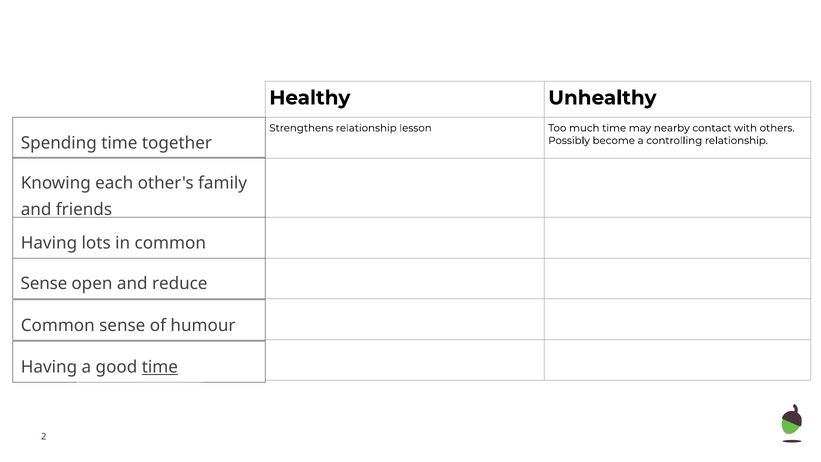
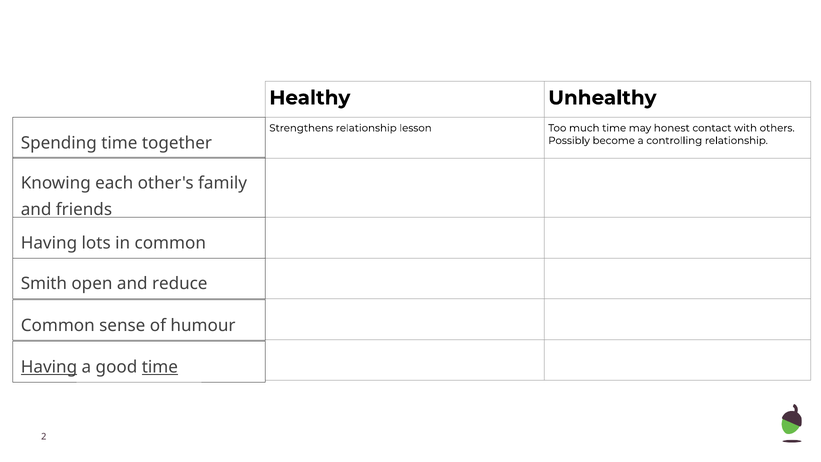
nearby: nearby -> honest (672, 128)
Sense: Sense -> Smith (44, 284)
Having underline: none -> present (49, 367)
